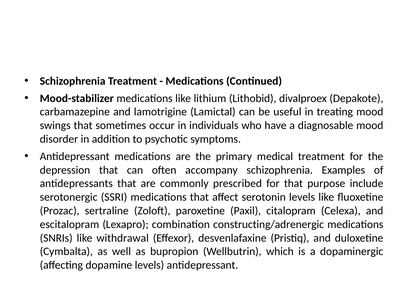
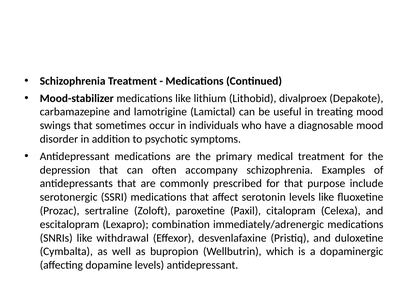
constructing/adrenergic: constructing/adrenergic -> immediately/adrenergic (269, 224)
